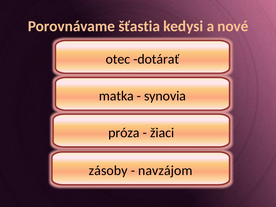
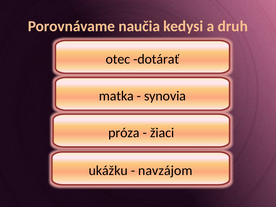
šťastia: šťastia -> naučia (139, 26)
nové: nové -> druh (233, 26)
zásoby: zásoby -> ukážku (108, 171)
